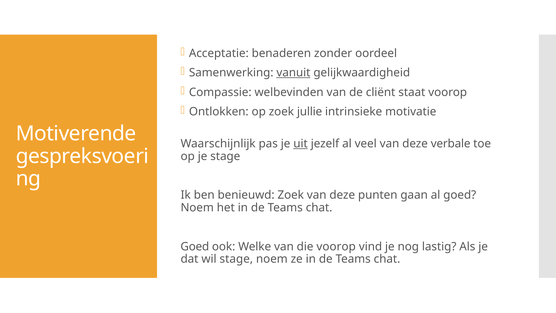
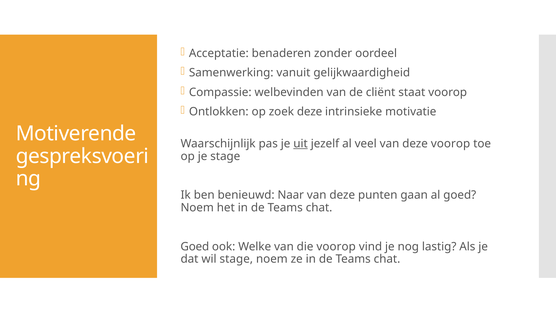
vanuit underline: present -> none (293, 73)
zoek jullie: jullie -> deze (310, 112)
deze verbale: verbale -> voorop (451, 144)
benieuwd Zoek: Zoek -> Naar (291, 195)
